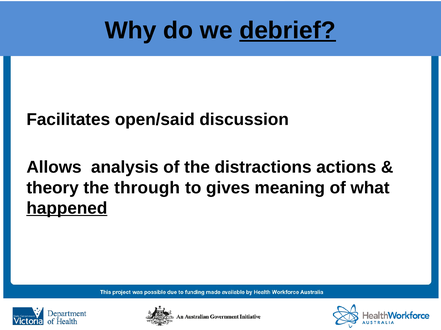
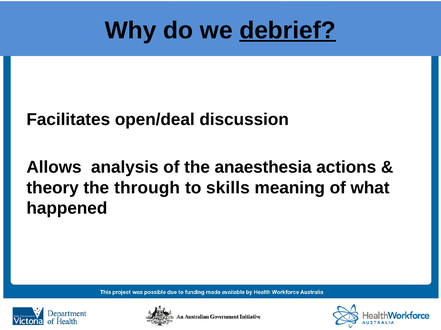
open/said: open/said -> open/deal (155, 120)
distractions: distractions -> anaesthesia (263, 168)
gives: gives -> skills (228, 188)
happened underline: present -> none (67, 209)
